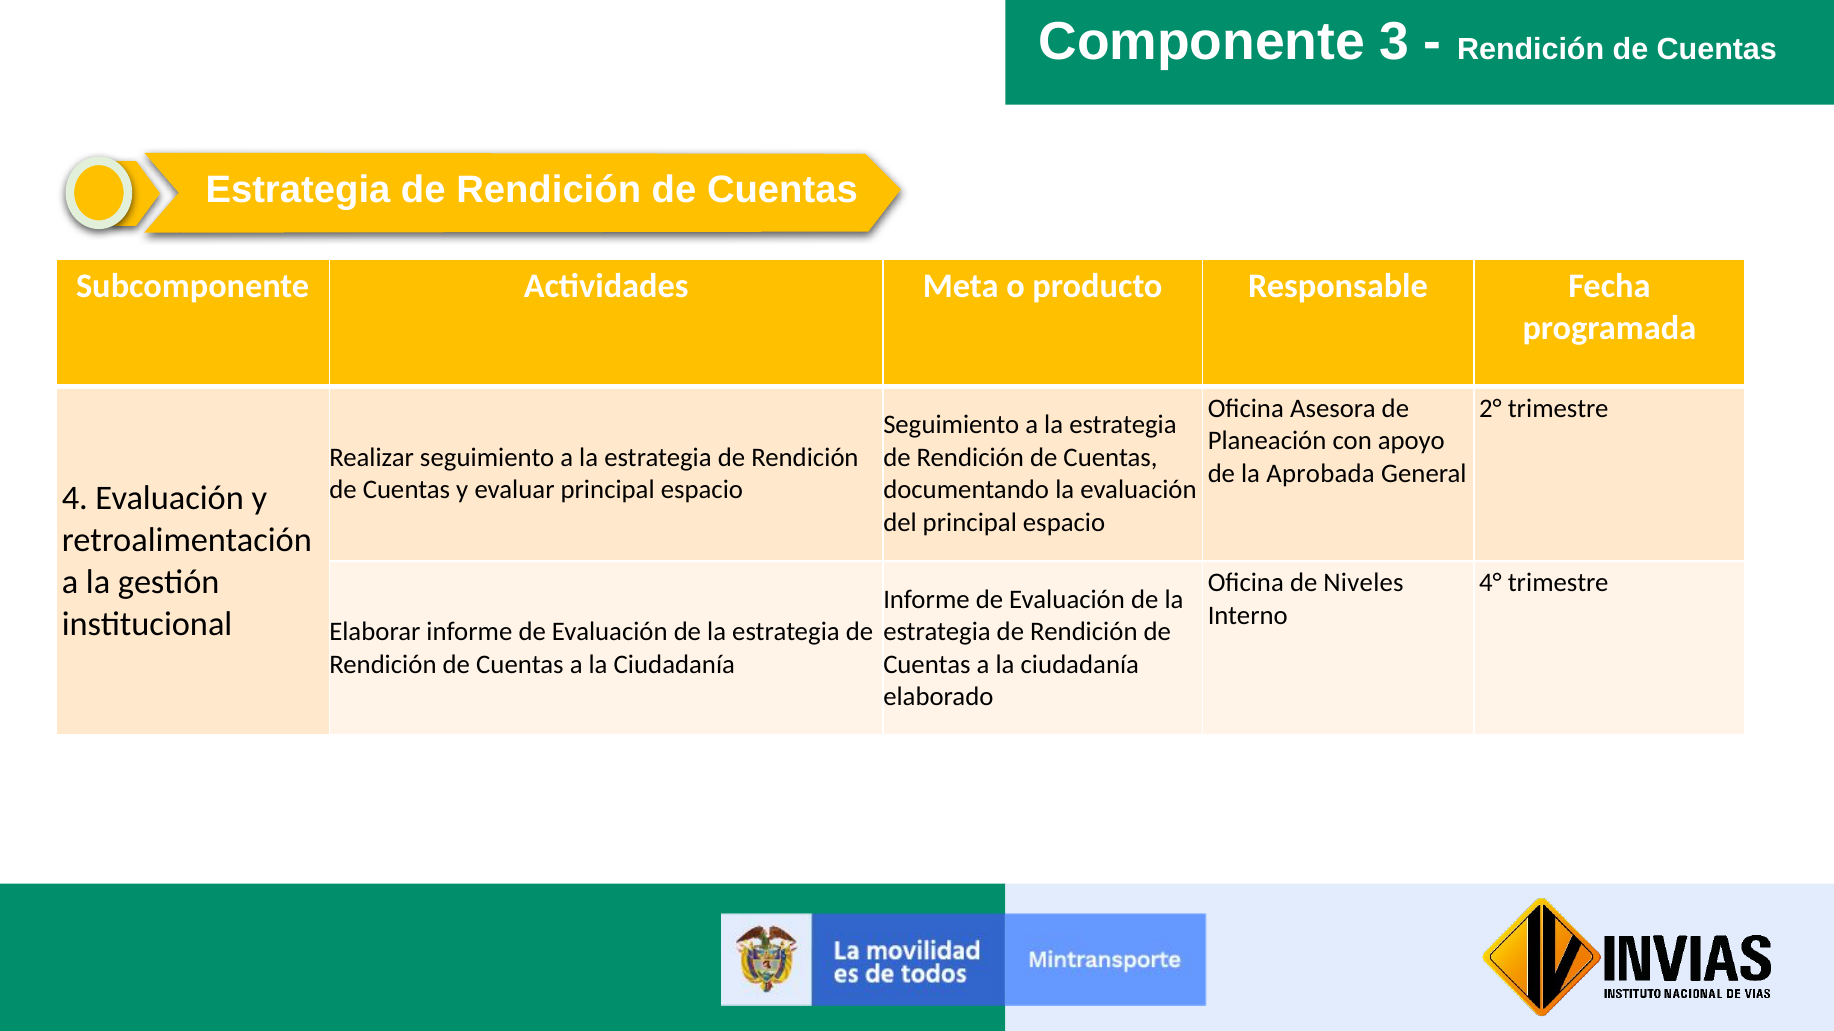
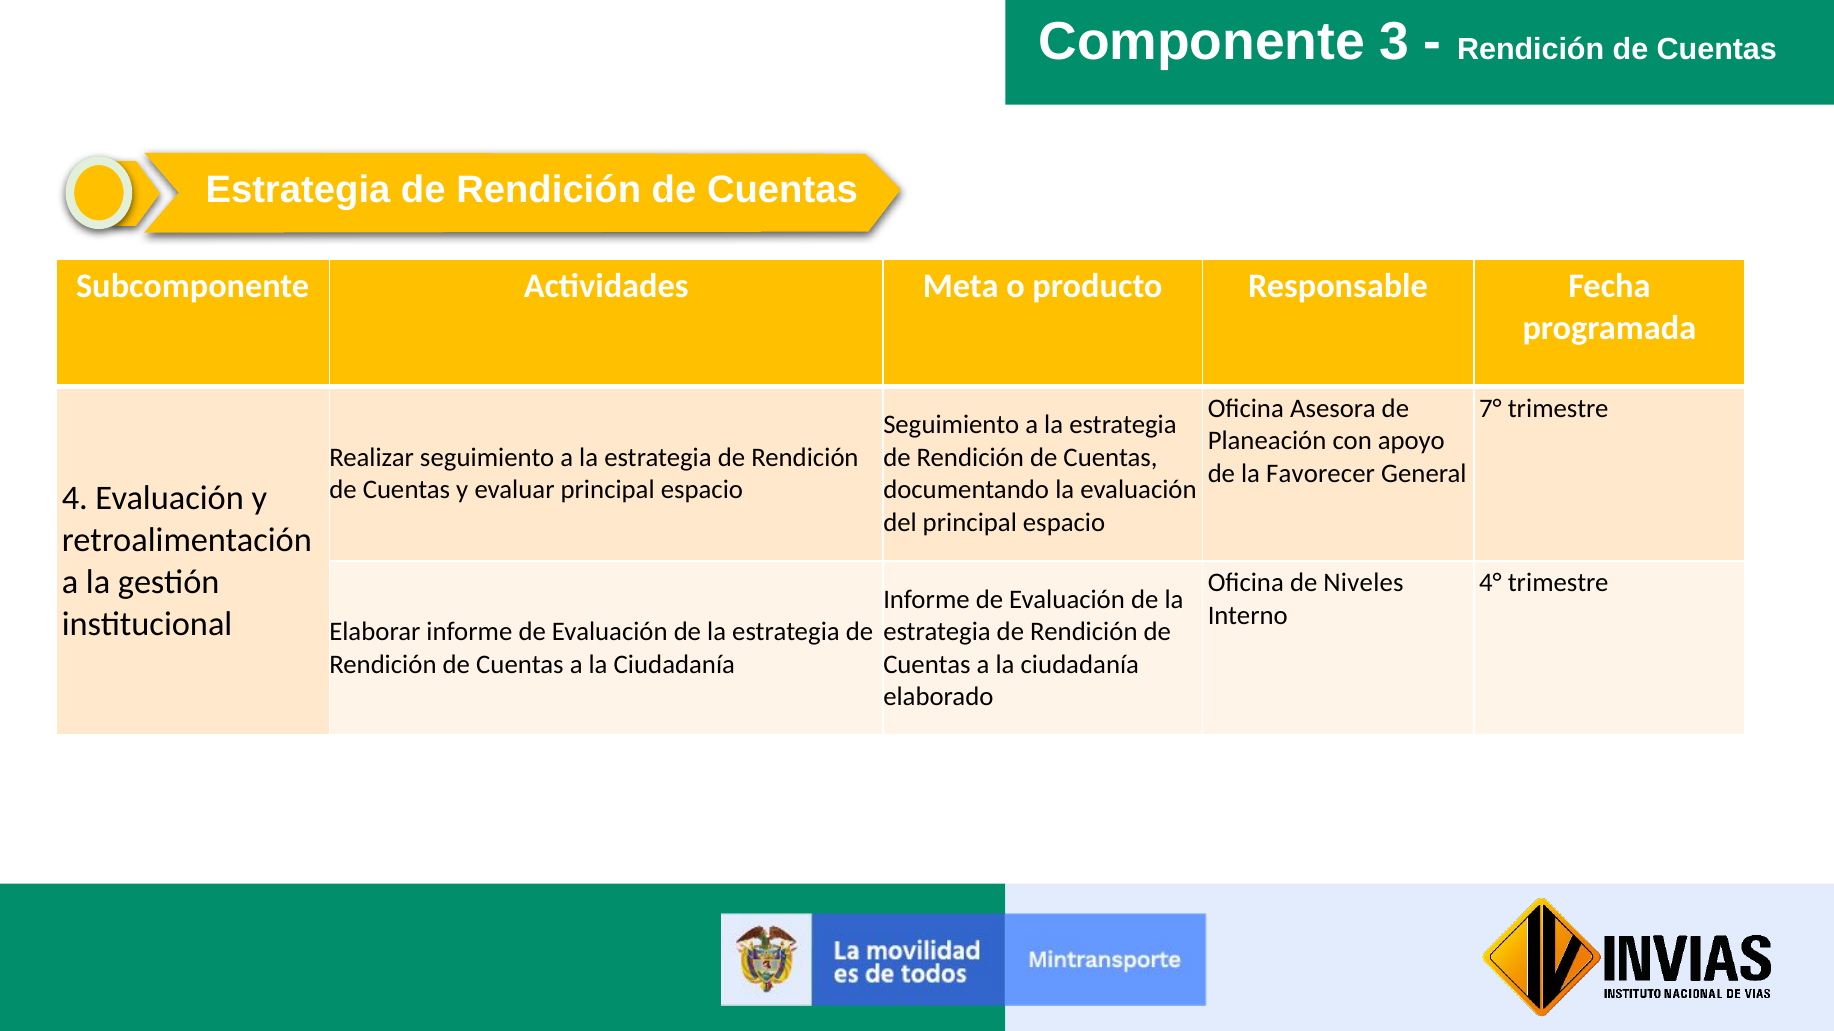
2°: 2° -> 7° (1490, 409)
Aprobada: Aprobada -> Favorecer (1321, 474)
